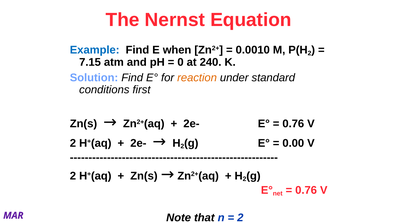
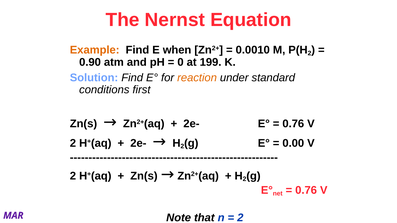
Example colour: blue -> orange (95, 50)
7.15: 7.15 -> 0.90 (90, 62)
240: 240 -> 199 (211, 62)
